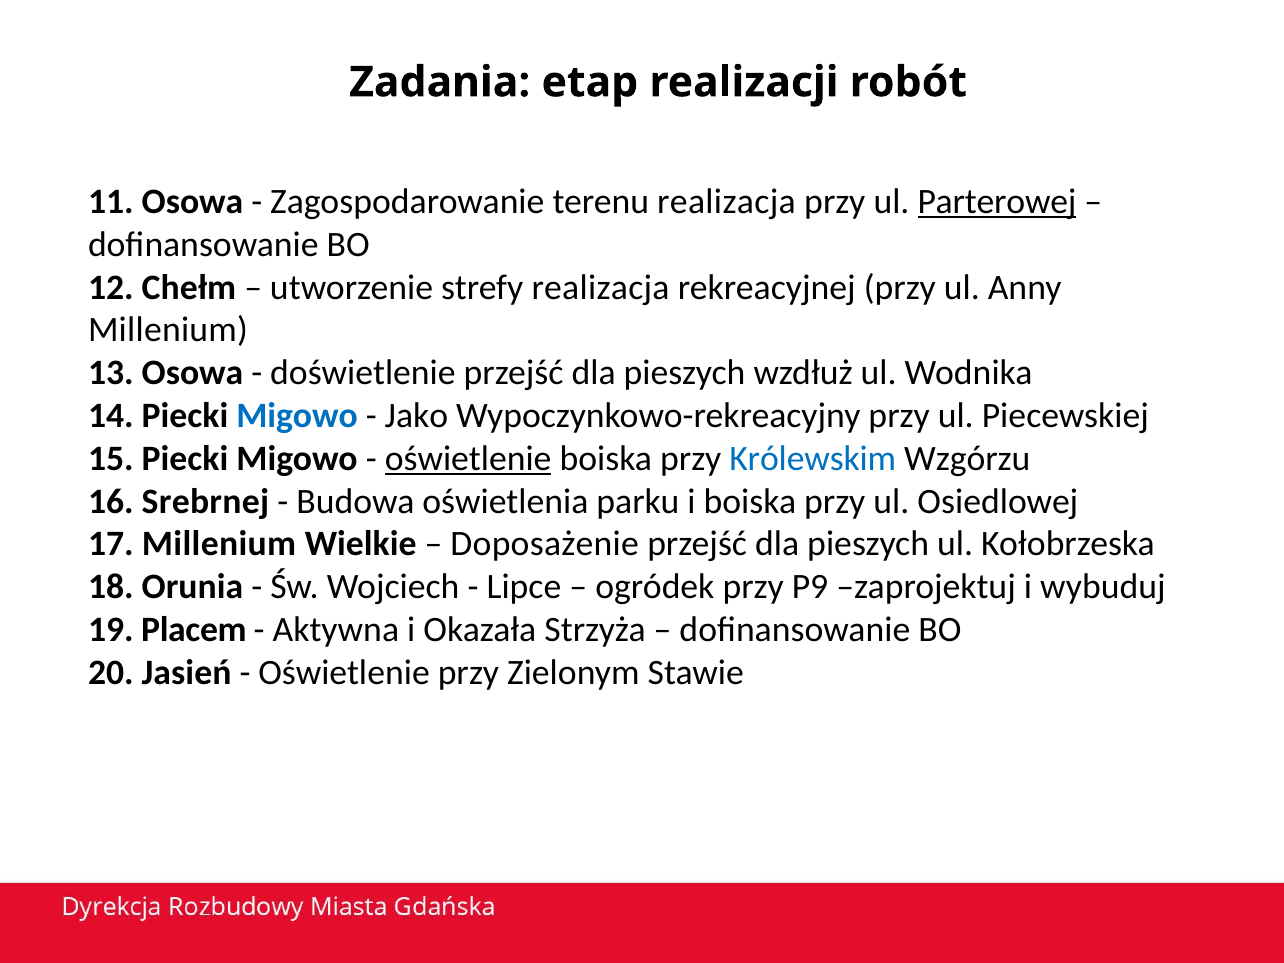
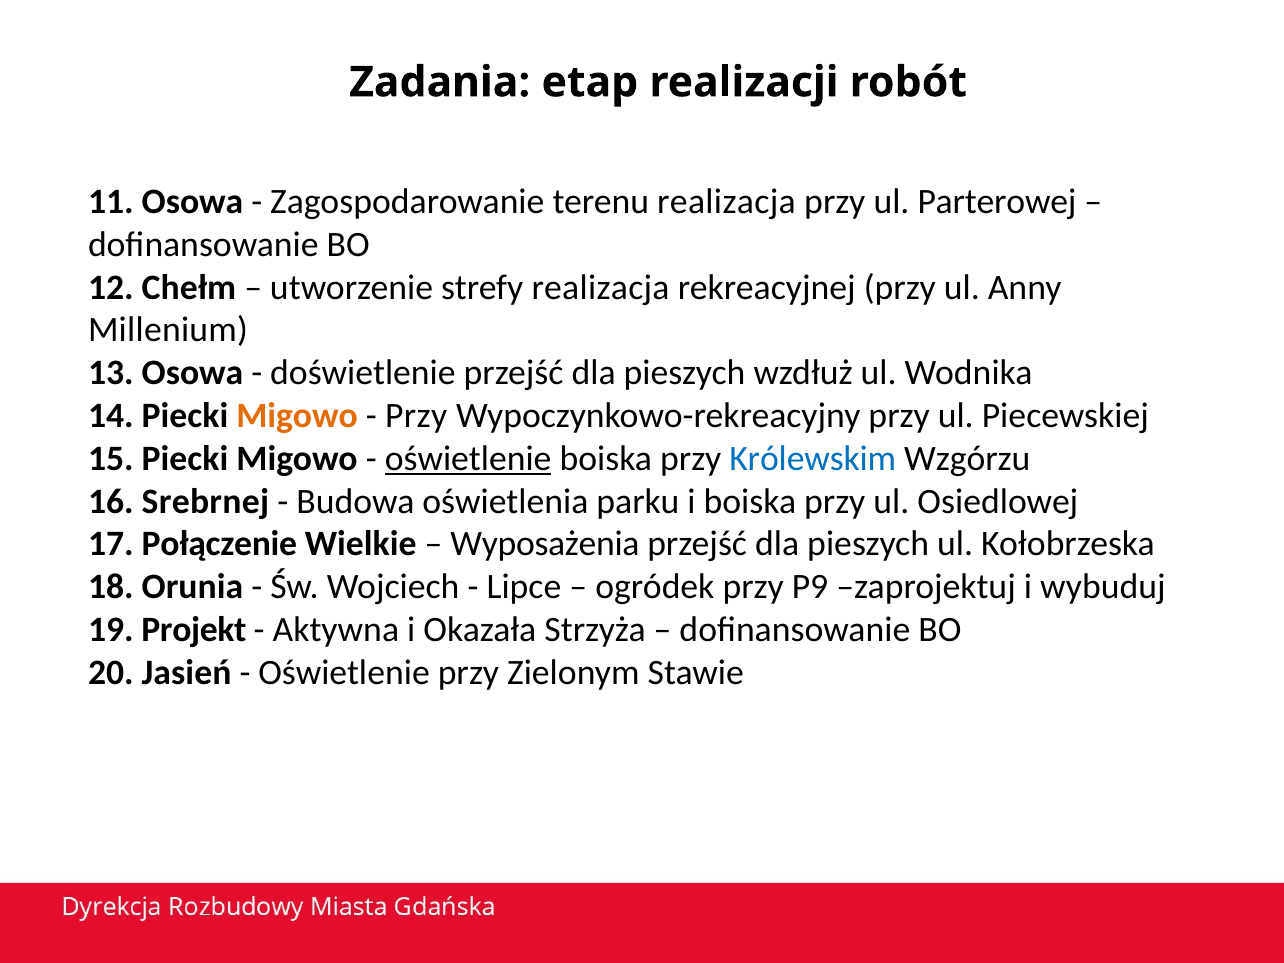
Parterowej underline: present -> none (997, 202)
Migowo colour: blue -> orange (297, 416)
Jako: Jako -> Przy (416, 416)
17 Millenium: Millenium -> Połączenie (219, 544)
Doposażenie: Doposażenie -> Wyposażenia (545, 544)
Placem: Placem -> Projekt (194, 630)
